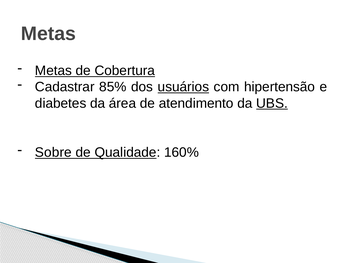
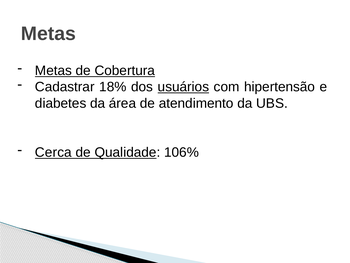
85%: 85% -> 18% (113, 87)
UBS underline: present -> none (272, 103)
Sobre: Sobre -> Cerca (53, 152)
160%: 160% -> 106% (182, 152)
